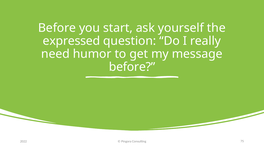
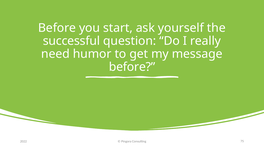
expressed: expressed -> successful (71, 41)
